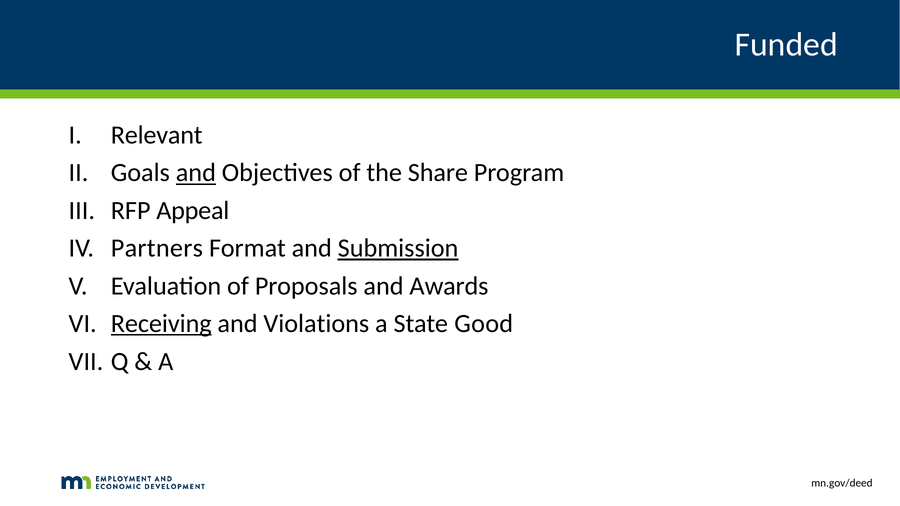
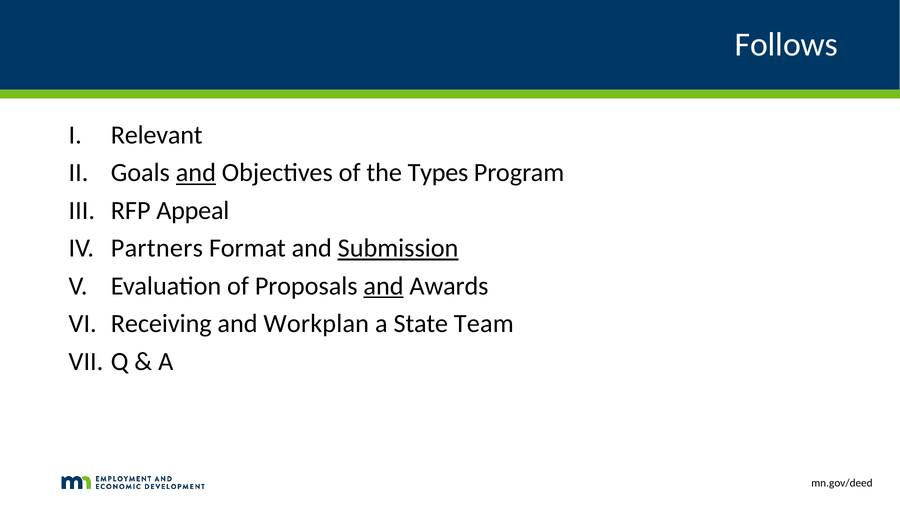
Funded: Funded -> Follows (786, 45)
Share: Share -> Types (438, 173)
and underline: none -> present (384, 286)
Receiving underline: present -> none (161, 324)
Violations: Violations -> Workplan (316, 324)
Good: Good -> Team (484, 324)
